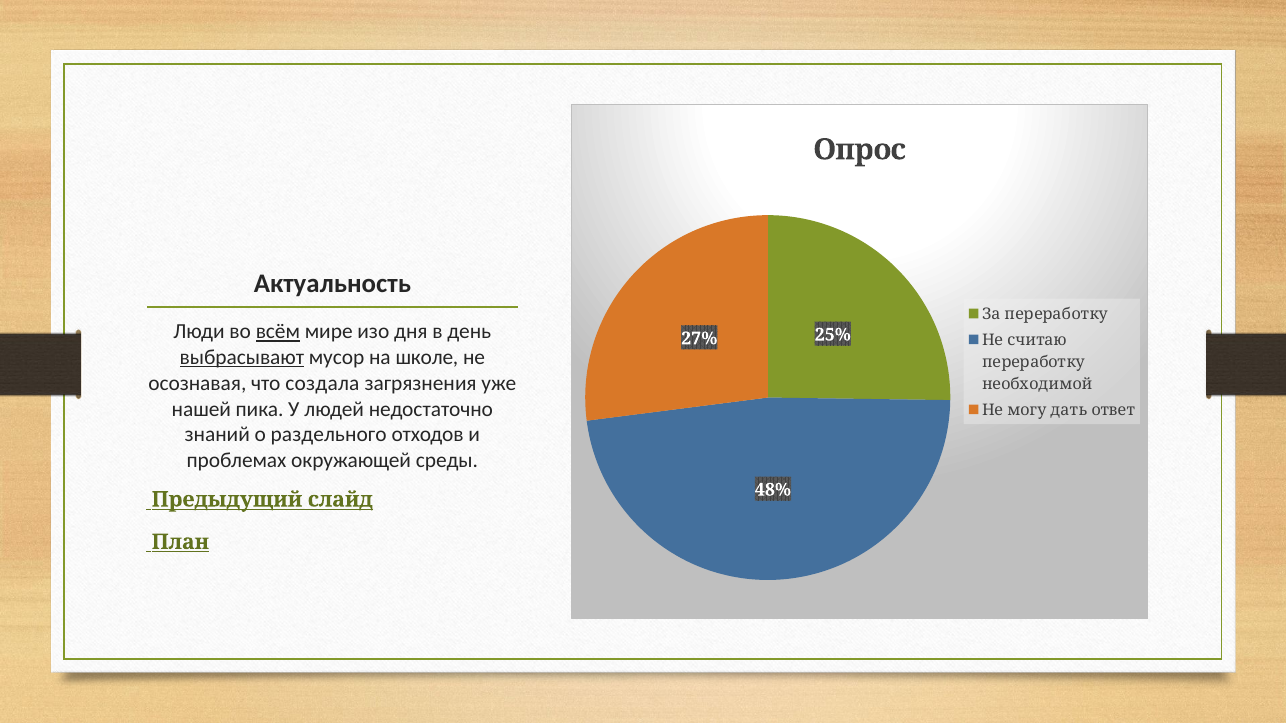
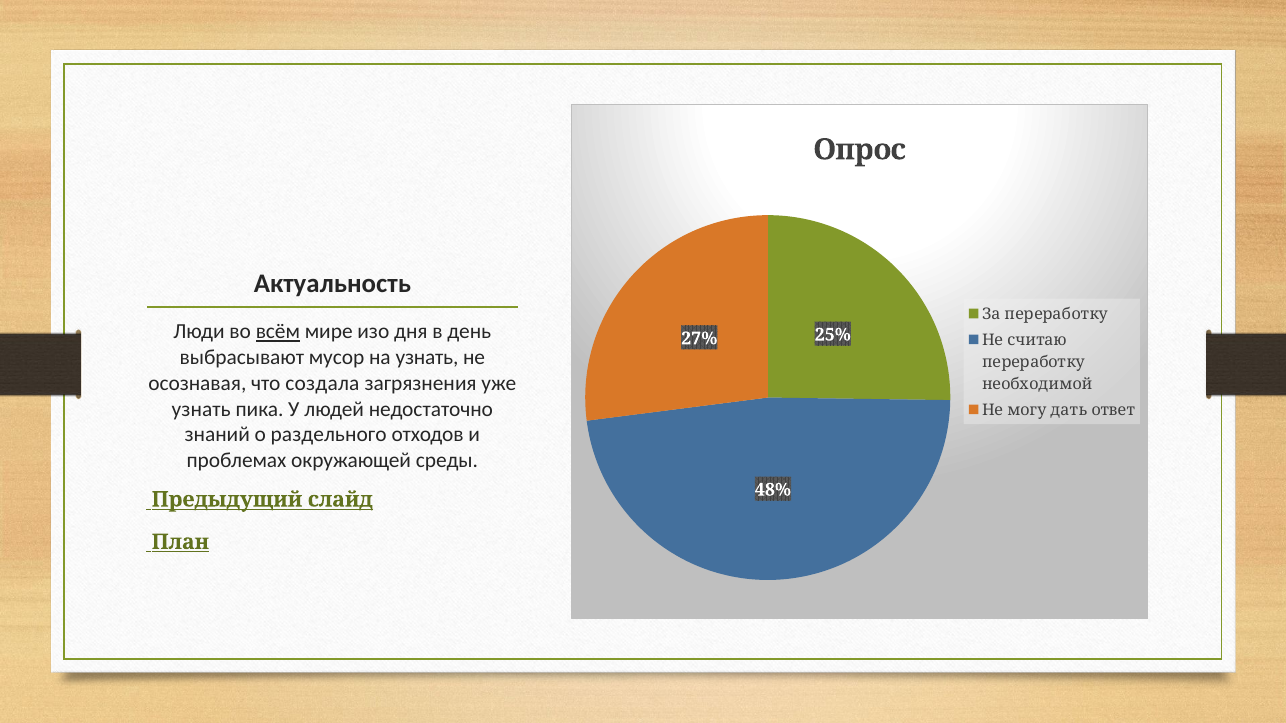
выбрасывают underline: present -> none (242, 358)
на школе: школе -> узнать (427, 358)
нашей: нашей -> узнать (201, 409)
